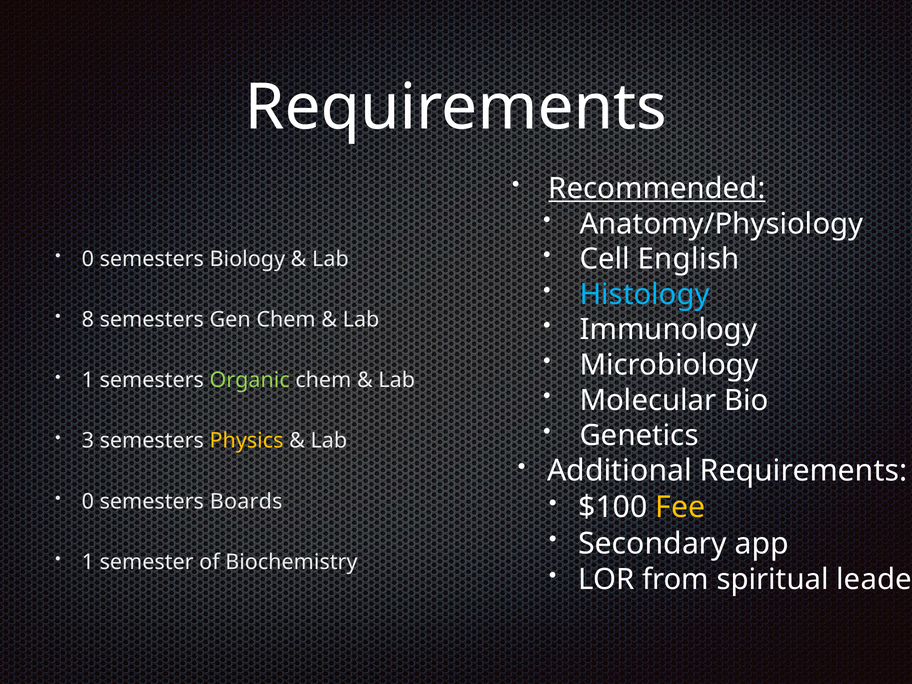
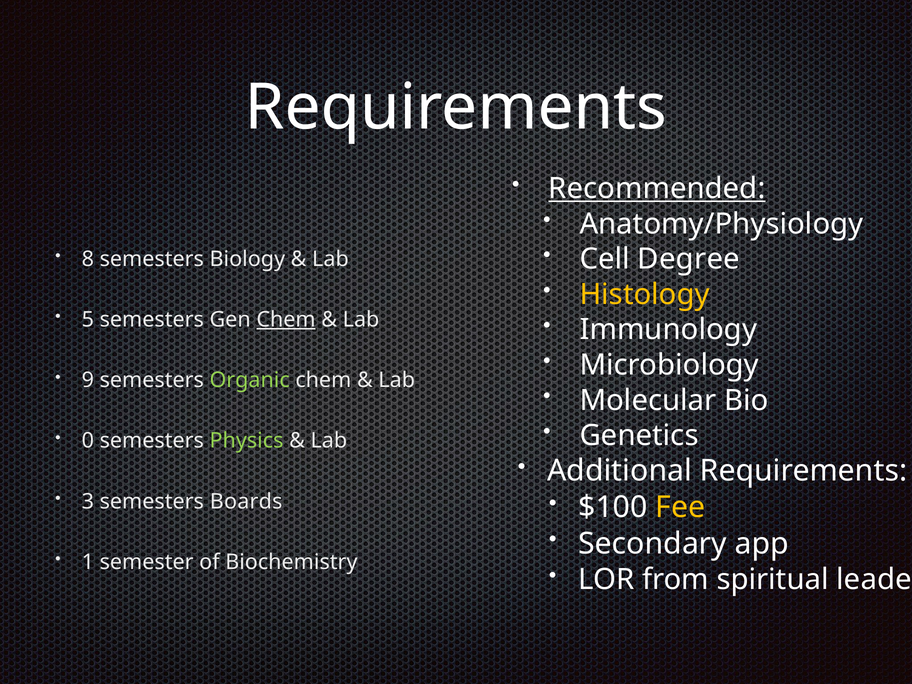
English: English -> Degree (689, 259)
0: 0 -> 8 (88, 259)
Histology colour: light blue -> yellow (645, 294)
8: 8 -> 5 (88, 320)
Chem underline: none -> present (286, 320)
1: 1 -> 9 (88, 380)
3: 3 -> 0 (88, 441)
Physics colour: yellow -> light green (246, 441)
0: 0 -> 3 (88, 501)
